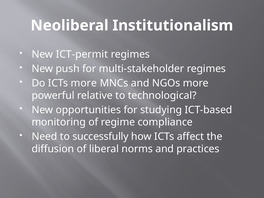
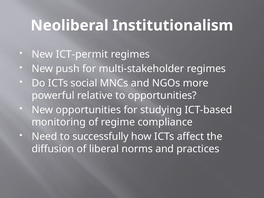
ICTs more: more -> social (84, 83)
to technological: technological -> opportunities (162, 95)
